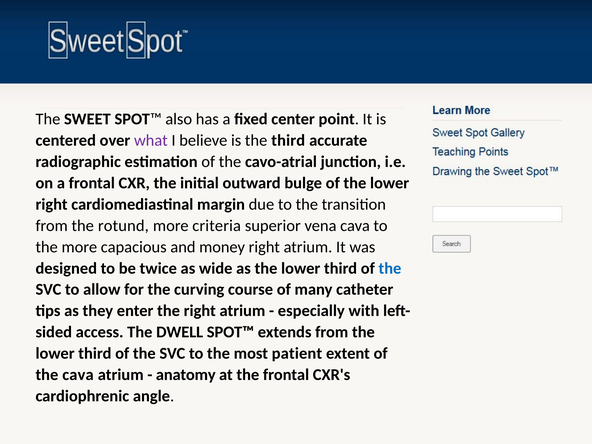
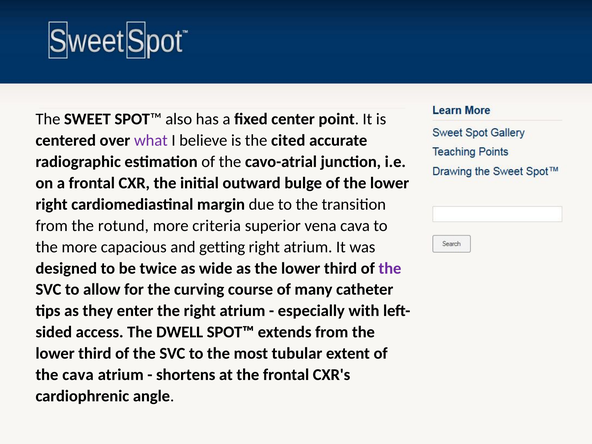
the third: third -> cited (288, 140)
money: money -> getting (222, 247)
the colour: blue -> purple (390, 268)
patient: patient -> tubular (297, 353)
anatomy: anatomy -> shortens (186, 375)
